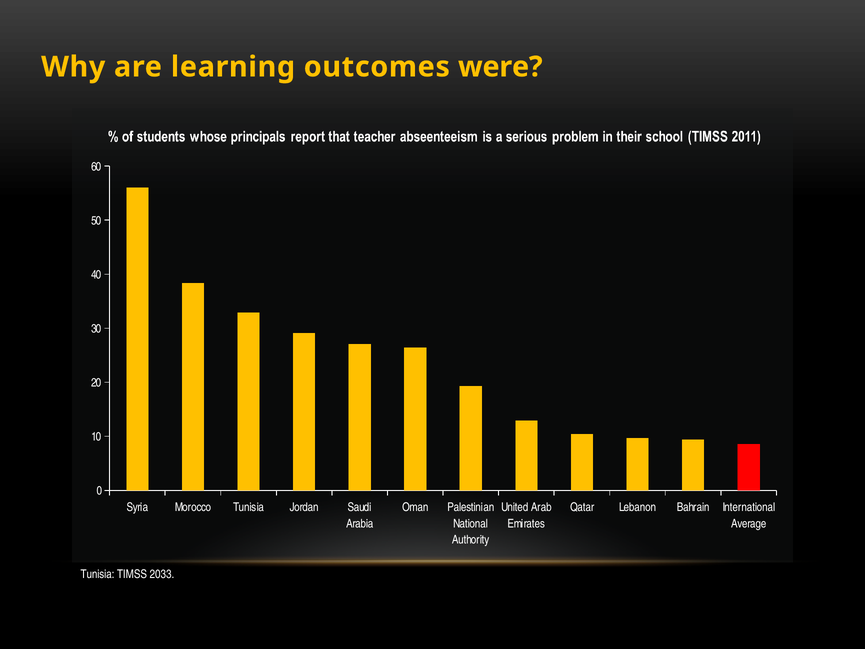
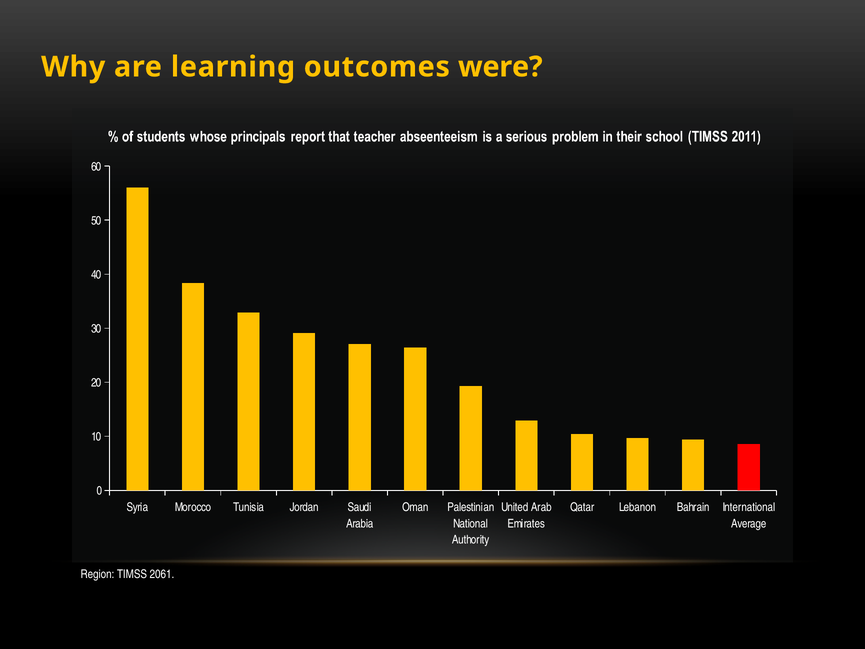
Tunisia: Tunisia -> Region (97, 574)
2033: 2033 -> 2061 (162, 574)
